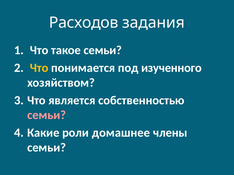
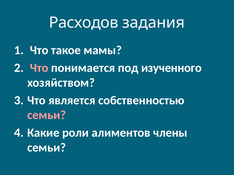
такое семьи: семьи -> мамы (103, 50)
Что colour: yellow -> pink (39, 68)
домашнее: домашнее -> алиментов (121, 133)
